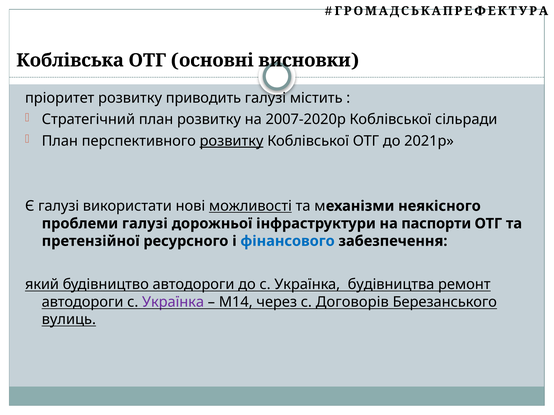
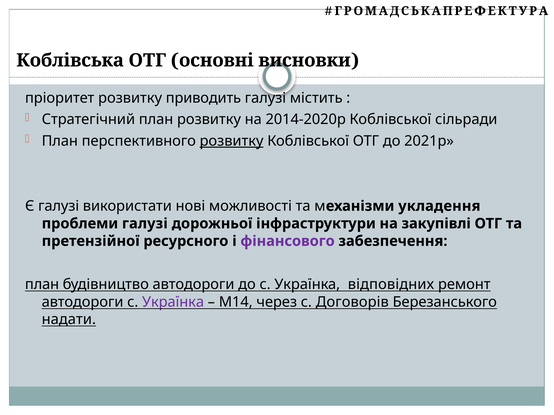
2007-2020р: 2007-2020р -> 2014-2020р (306, 120)
можливості underline: present -> none (250, 206)
неякісного: неякісного -> укладення (439, 206)
паспорти: паспорти -> закупівлі (436, 224)
фінансового colour: blue -> purple (288, 241)
який: який -> план (42, 285)
будівництва: будівництва -> відповідних (391, 285)
вулиць: вулиць -> надати (69, 320)
